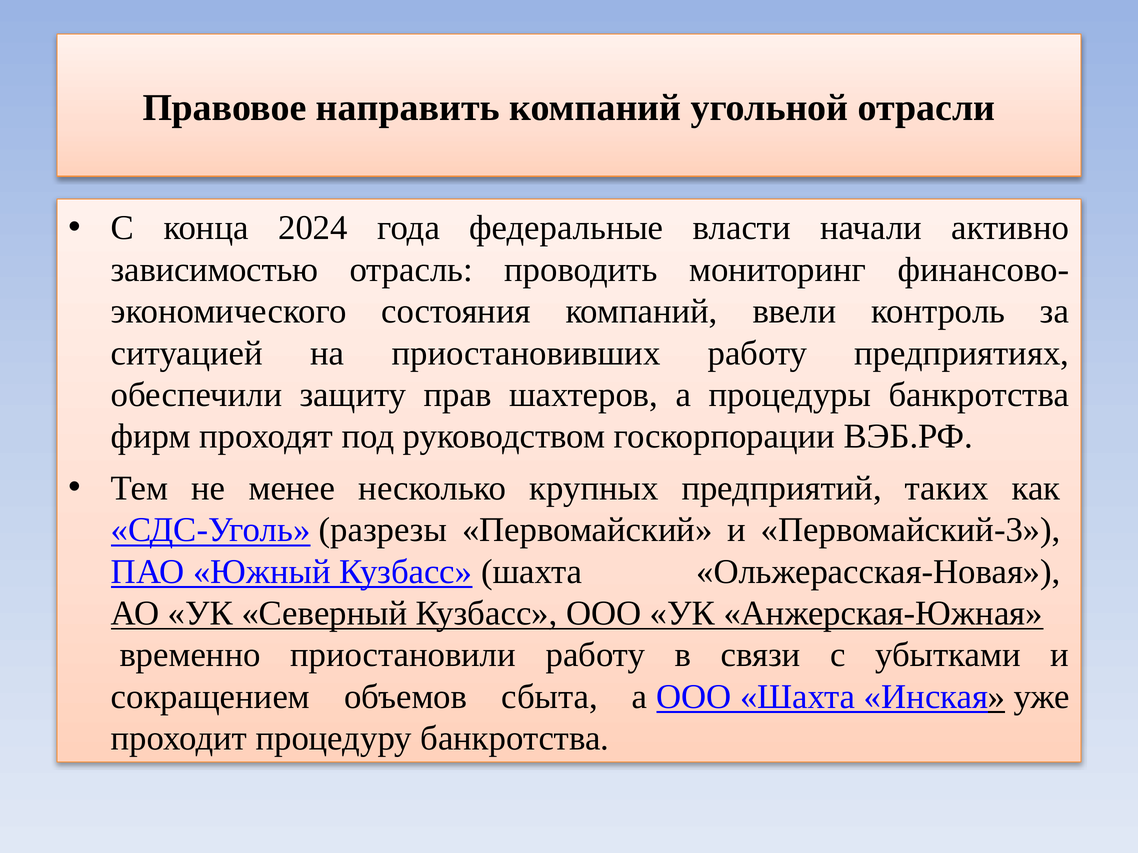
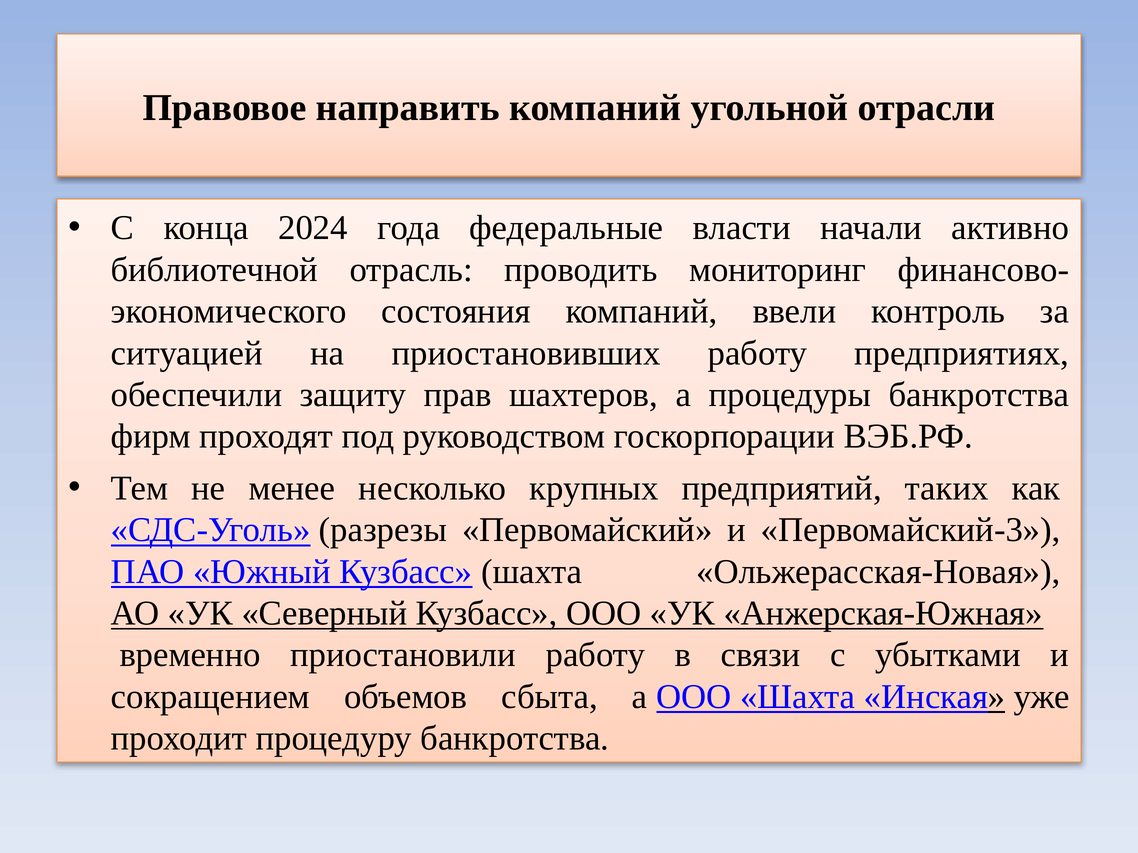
зависимостью: зависимостью -> библиотечной (215, 270)
